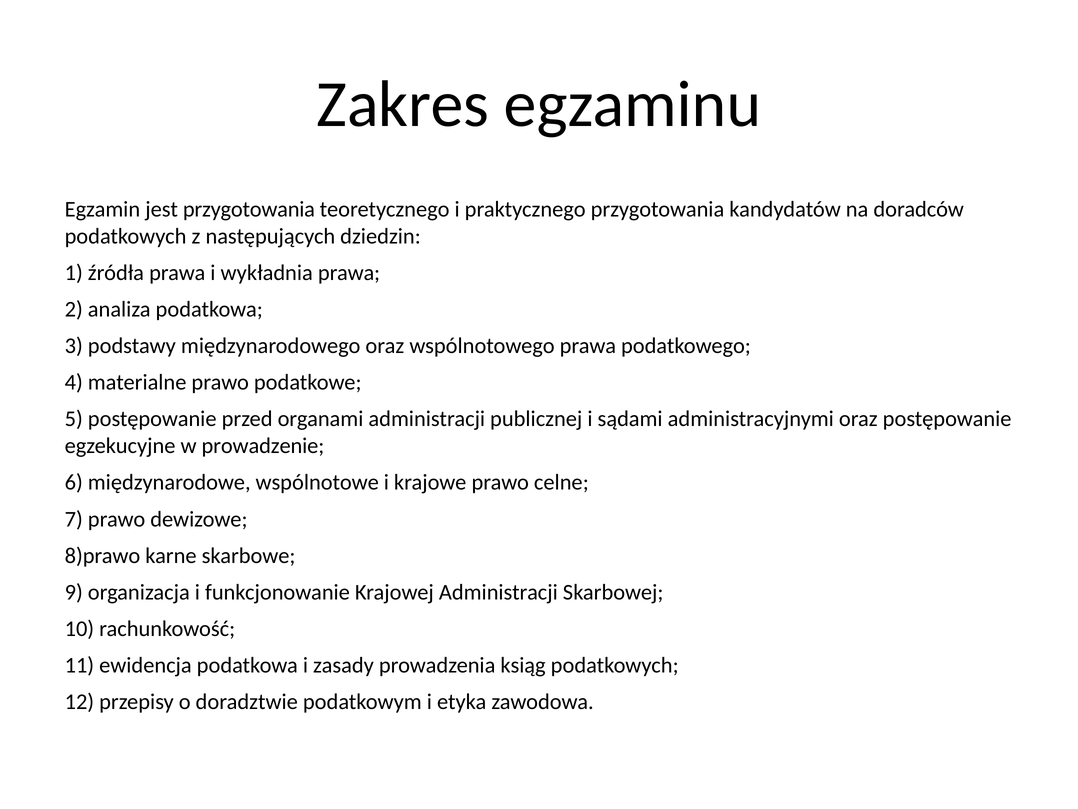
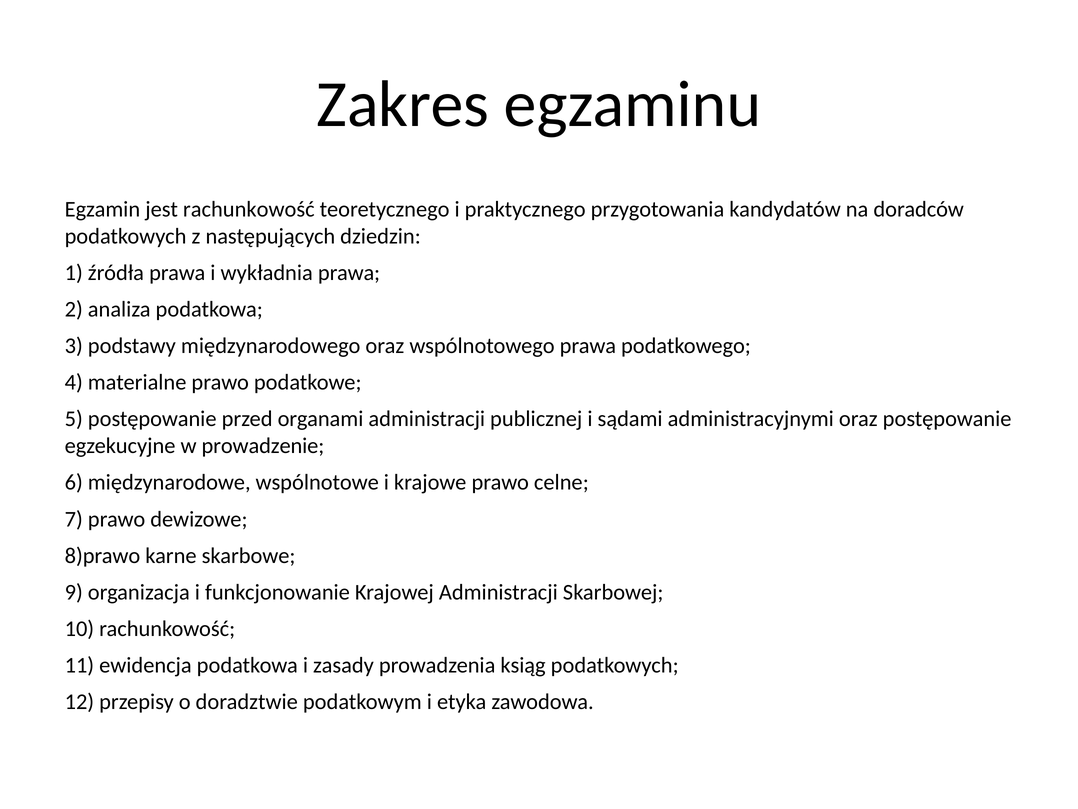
jest przygotowania: przygotowania -> rachunkowość (249, 209)
